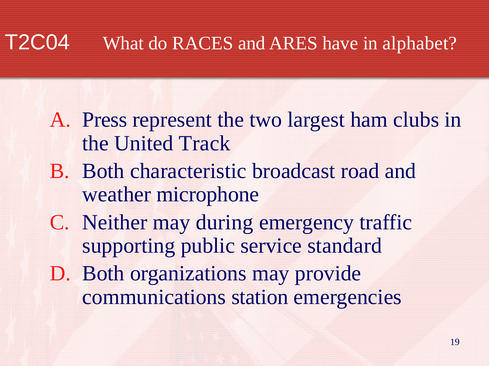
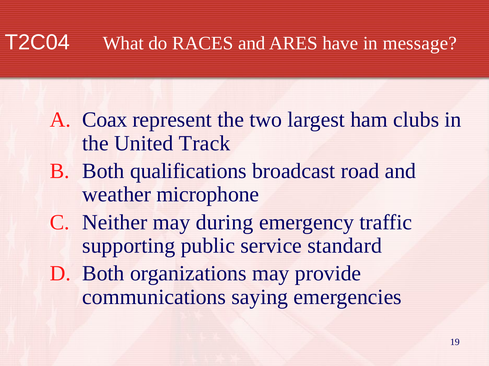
alphabet: alphabet -> message (420, 43)
Press: Press -> Coax (105, 120)
characteristic: characteristic -> qualifications (188, 171)
station: station -> saying (260, 297)
